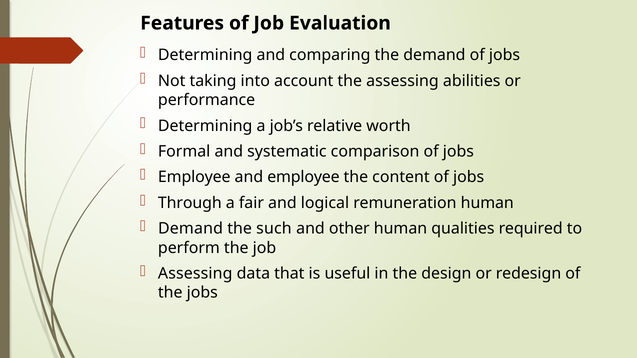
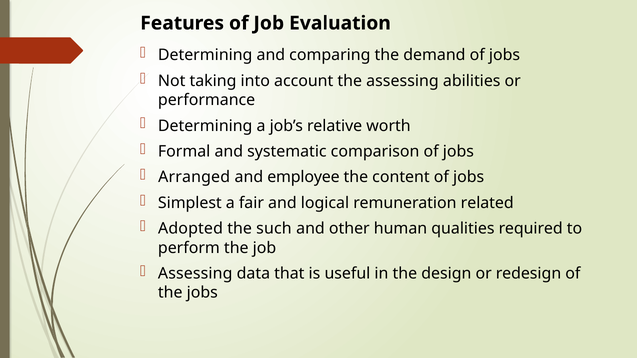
Employee: Employee -> Arranged (194, 177)
Through: Through -> Simplest (190, 203)
remuneration human: human -> related (487, 203)
Demand: Demand -> Adopted (190, 229)
